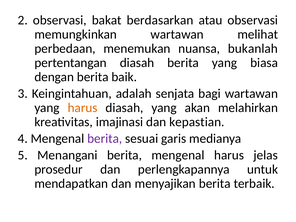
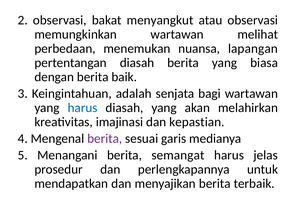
berdasarkan: berdasarkan -> menyangkut (160, 20)
bukanlah: bukanlah -> lapangan (253, 49)
harus colour: orange -> blue (83, 108)
berita mengenal: mengenal -> semangat (178, 155)
